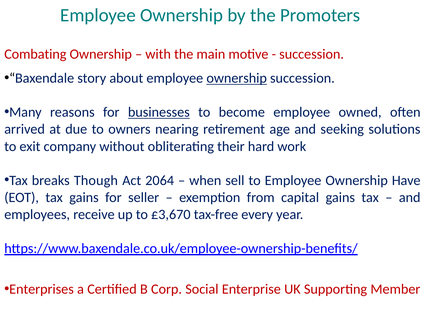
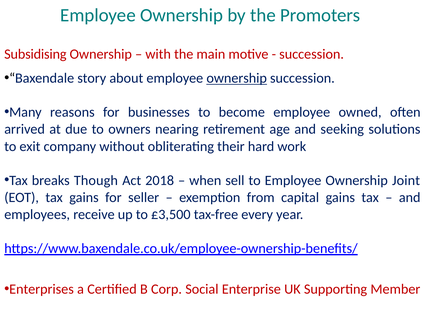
Combating: Combating -> Subsidising (35, 54)
businesses underline: present -> none (159, 112)
2064: 2064 -> 2018 (160, 180)
Have: Have -> Joint (406, 180)
£3,670: £3,670 -> £3,500 (171, 214)
